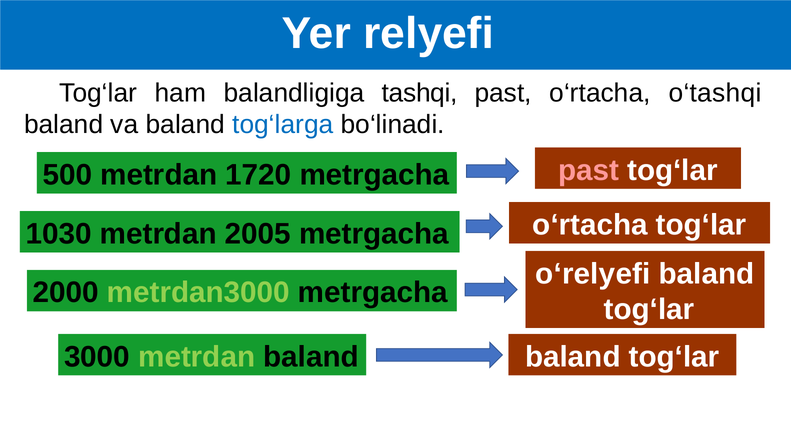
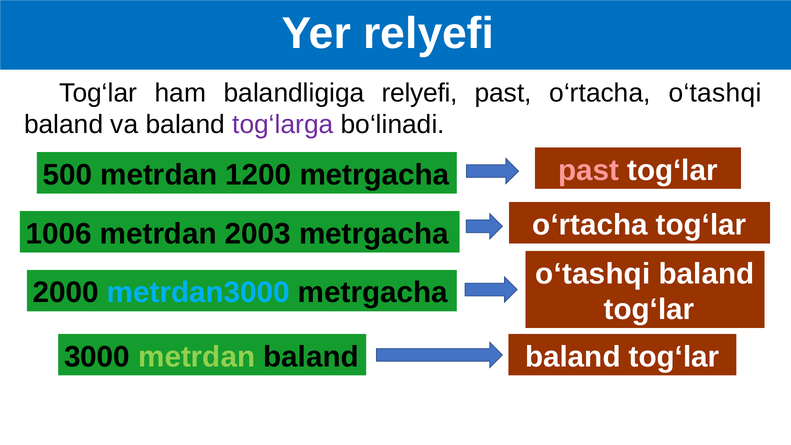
balandligiga tashqi: tashqi -> relyefi (420, 93)
tog‘larga colour: blue -> purple (283, 125)
1720: 1720 -> 1200 (258, 175)
1030: 1030 -> 1006 (59, 234)
2005: 2005 -> 2003 (258, 234)
o‘relyefi: o‘relyefi -> o‘tashqi (593, 274)
metrdan3000 colour: light green -> light blue (198, 293)
